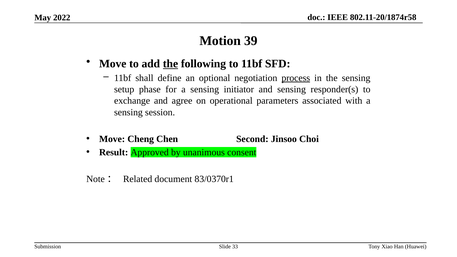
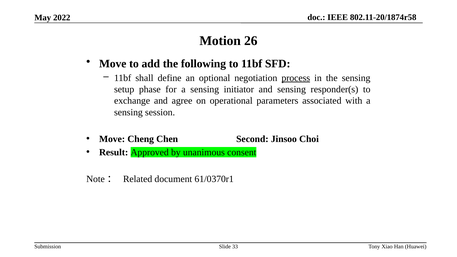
39: 39 -> 26 (251, 41)
the underline: present -> none (170, 64)
83/0370r1: 83/0370r1 -> 61/0370r1 (214, 179)
